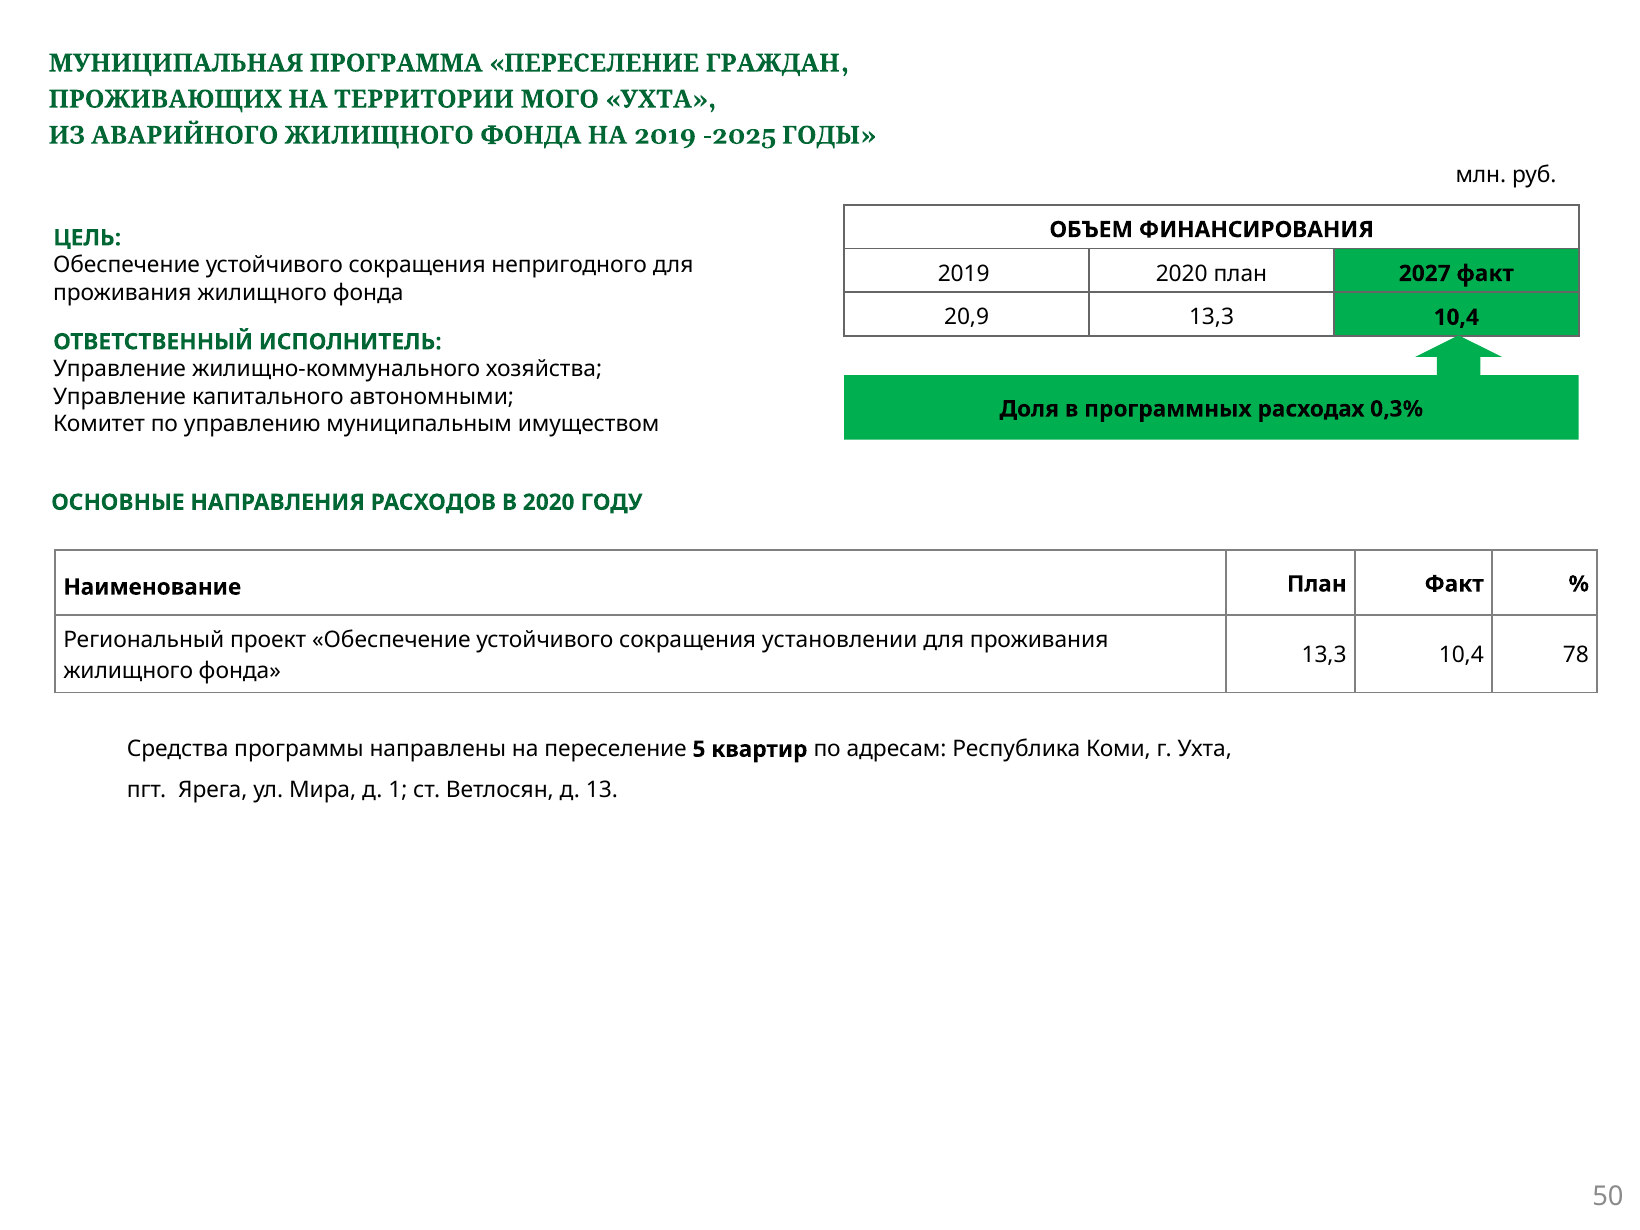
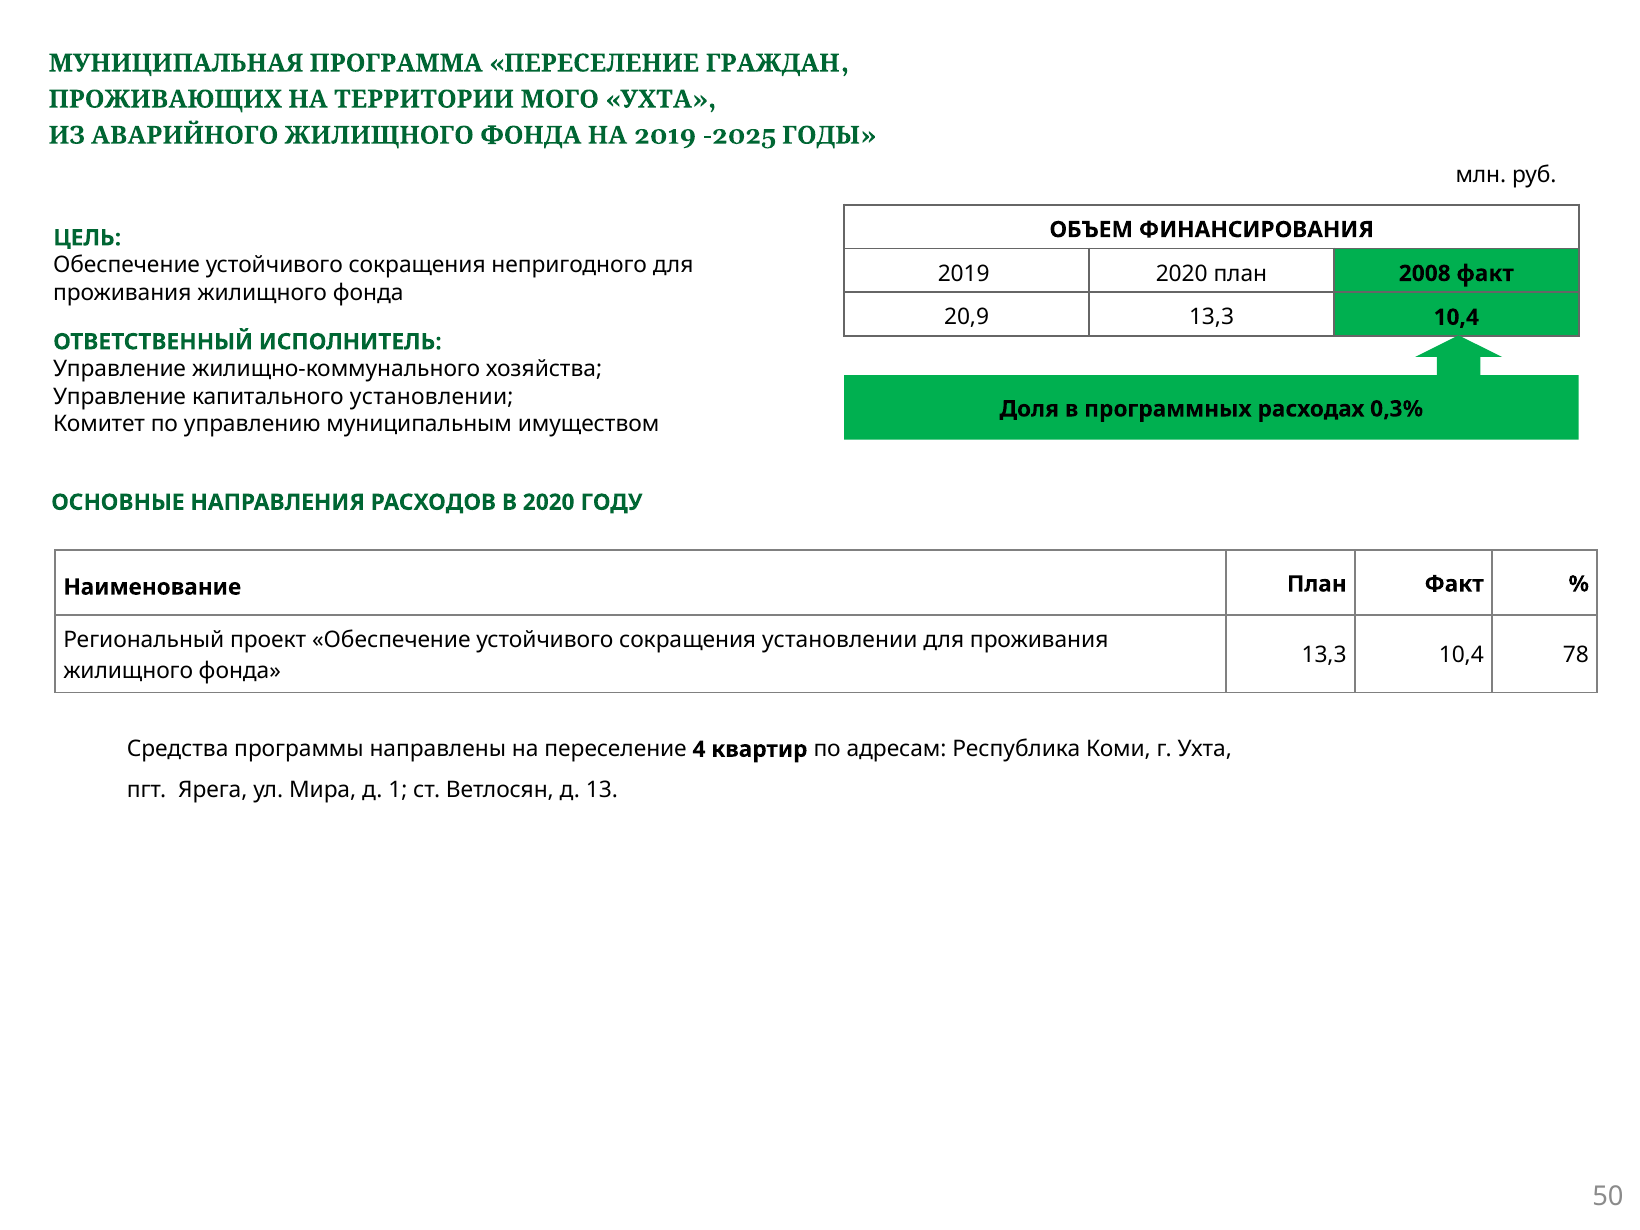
2027: 2027 -> 2008 (1425, 274)
капитального автономными: автономными -> установлении (432, 397)
5: 5 -> 4 (699, 749)
